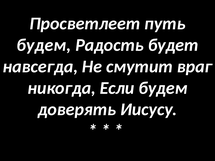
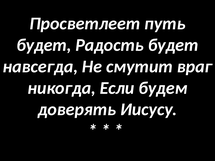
будем: будем -> будет (44, 45)
